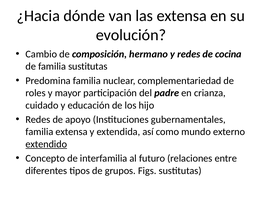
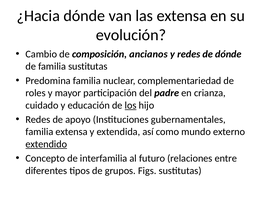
hermano: hermano -> ancianos (148, 54)
de cocina: cocina -> dónde (228, 54)
los underline: none -> present (131, 105)
